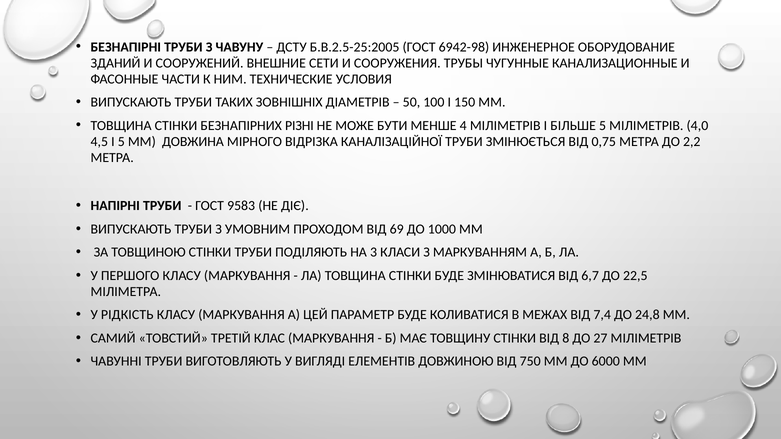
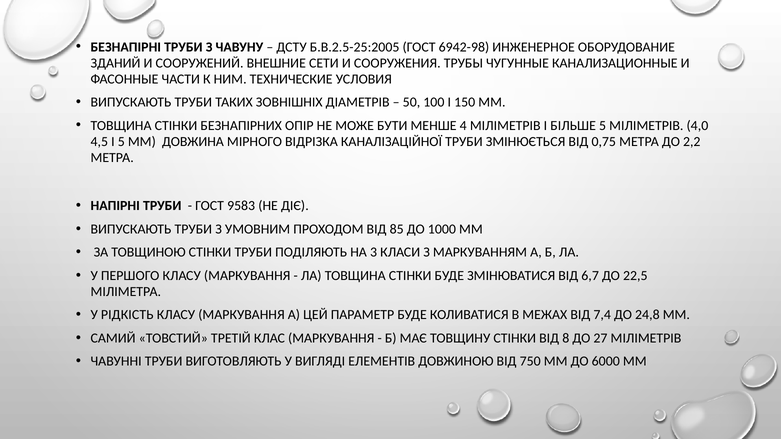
РІЗНІ: РІЗНІ -> ОПІР (299, 126)
69: 69 -> 85 (397, 229)
